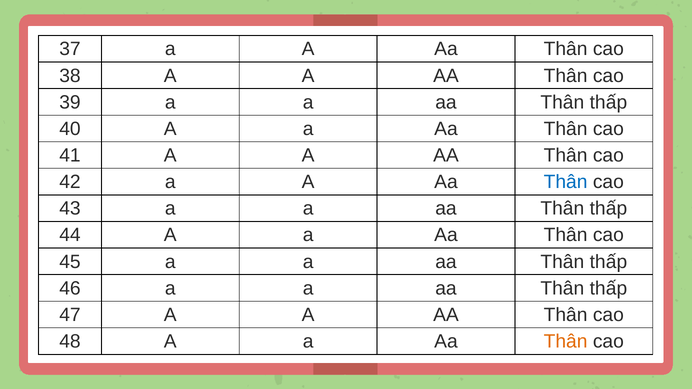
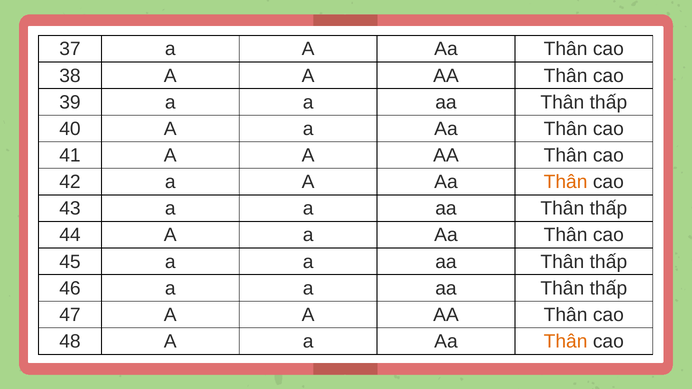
Thân colour: blue -> orange (566, 182)
